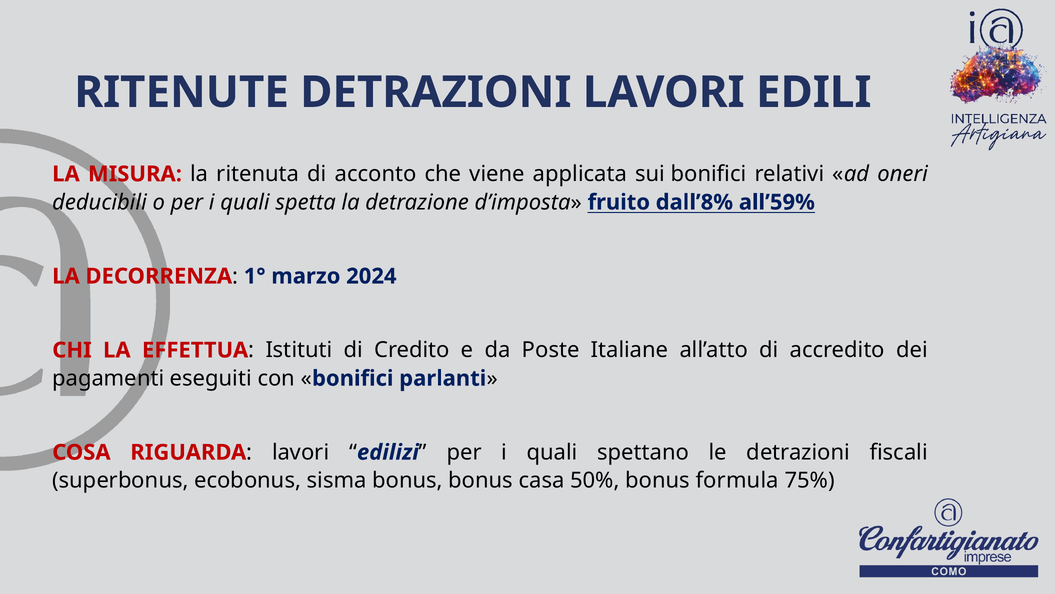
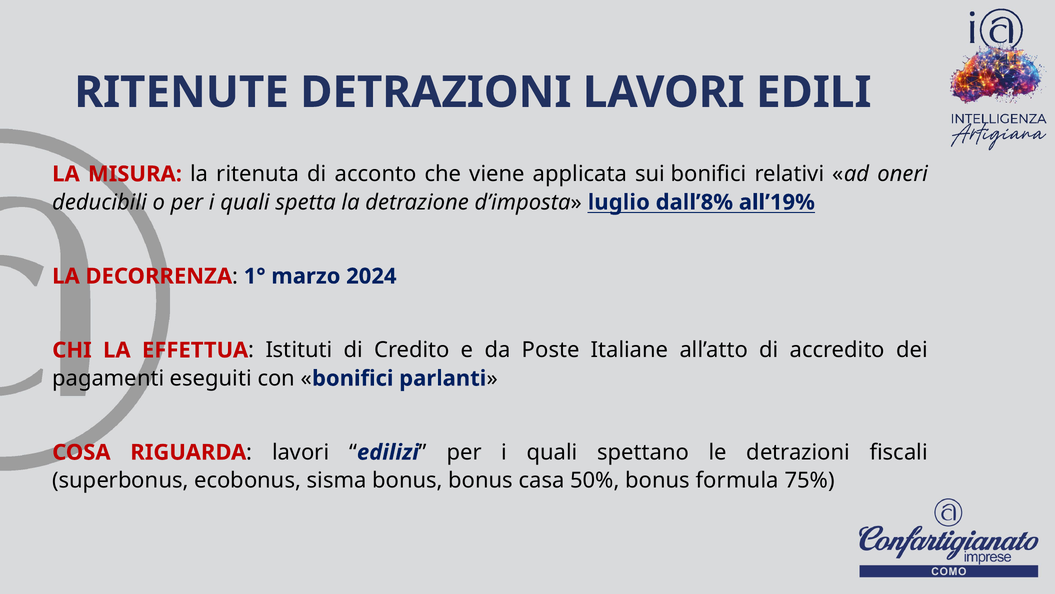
fruito: fruito -> luglio (619, 202)
all’59%: all’59% -> all’19% (777, 202)
